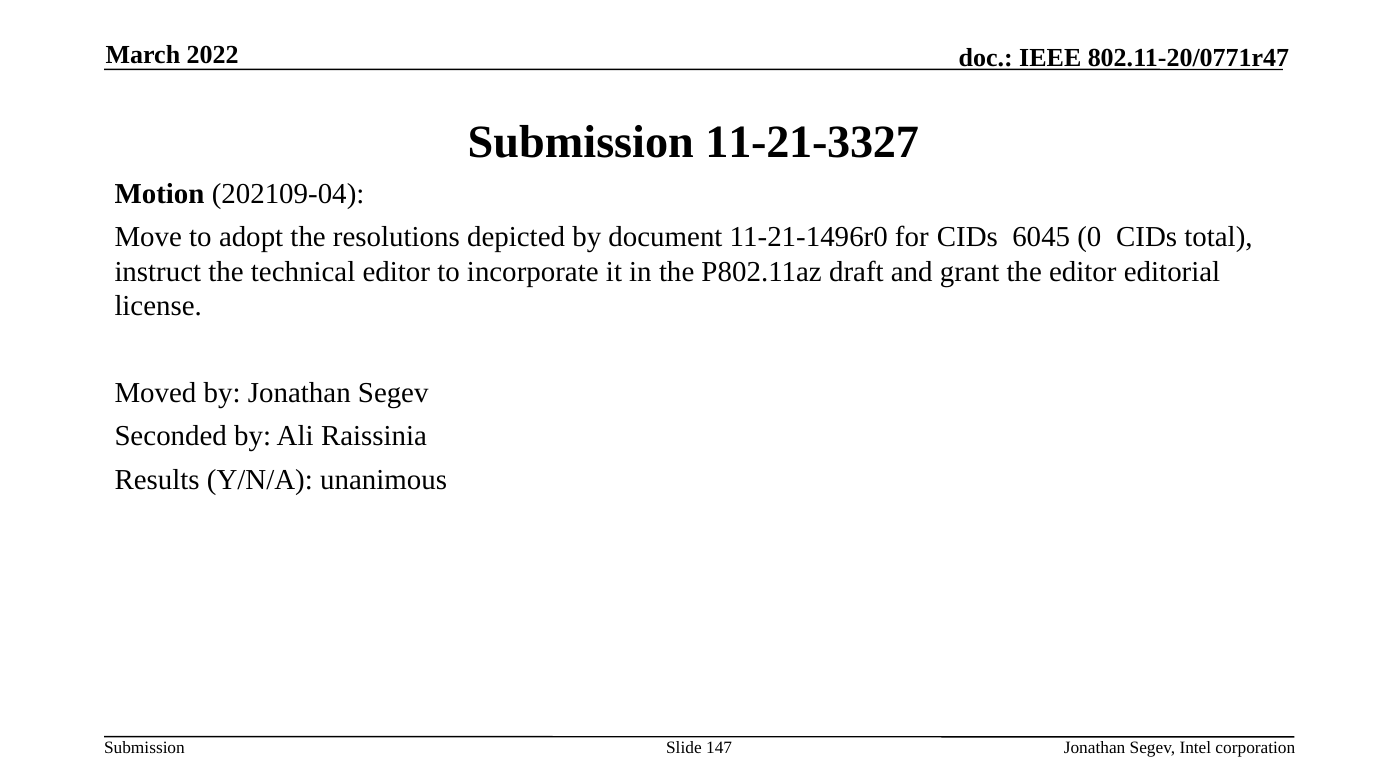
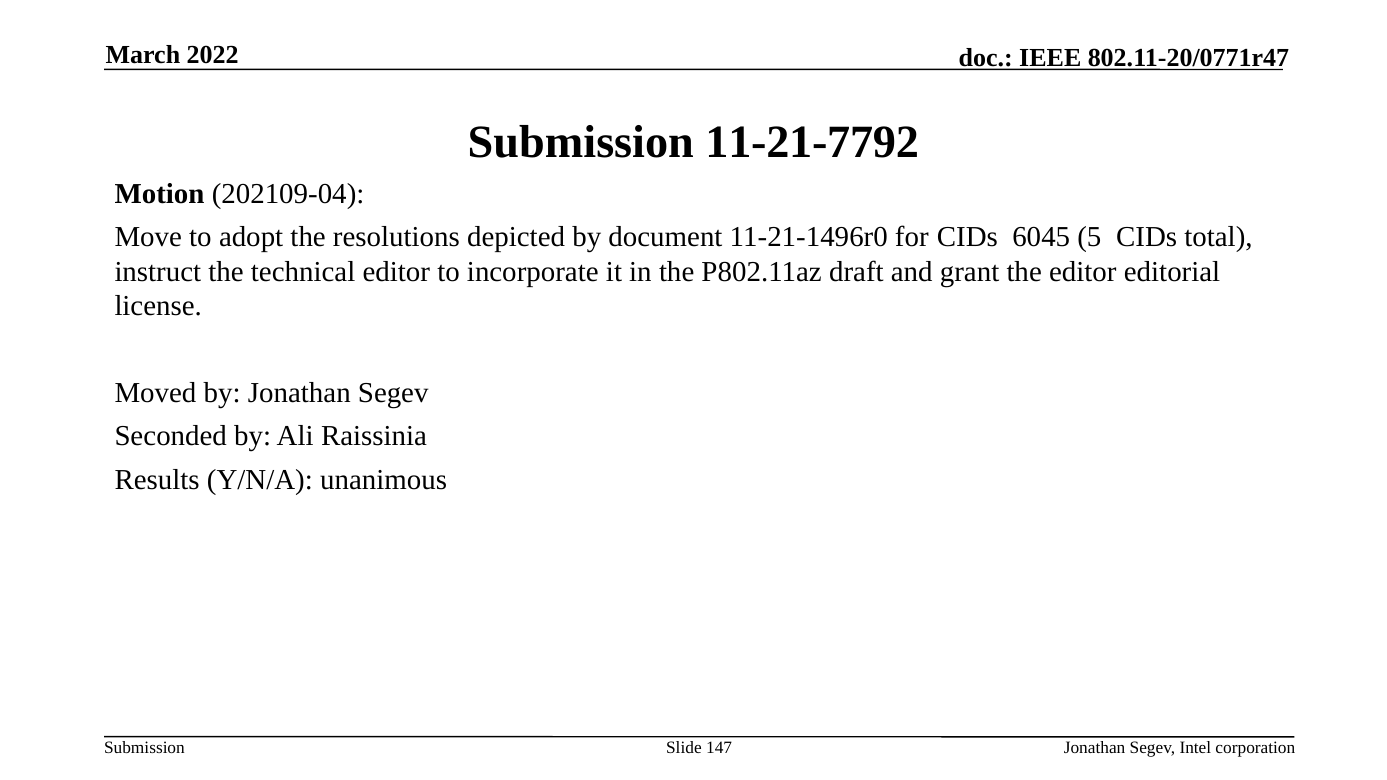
11-21-3327: 11-21-3327 -> 11-21-7792 (812, 142)
0: 0 -> 5 (1089, 237)
